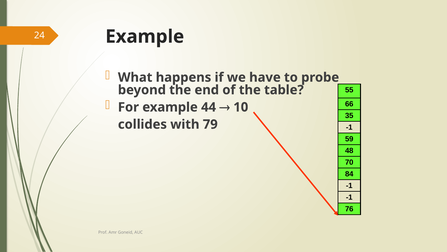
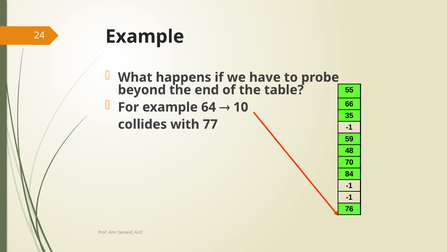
44: 44 -> 64 (209, 107)
79: 79 -> 77 (210, 124)
